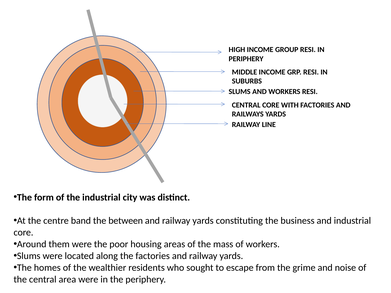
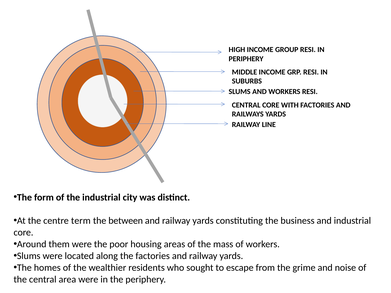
band: band -> term (81, 221)
